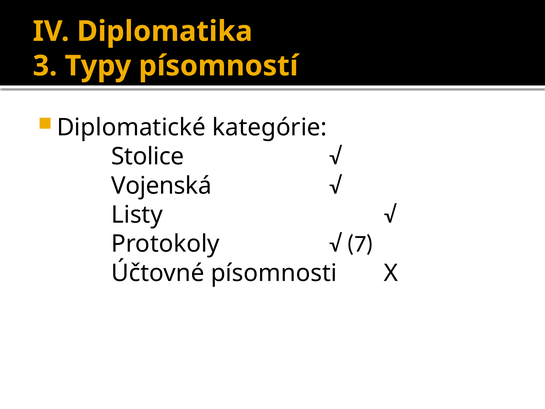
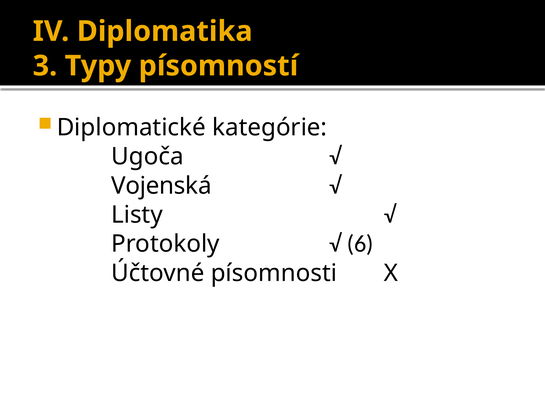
Stolice: Stolice -> Ugoča (148, 157)
7: 7 -> 6 (360, 244)
